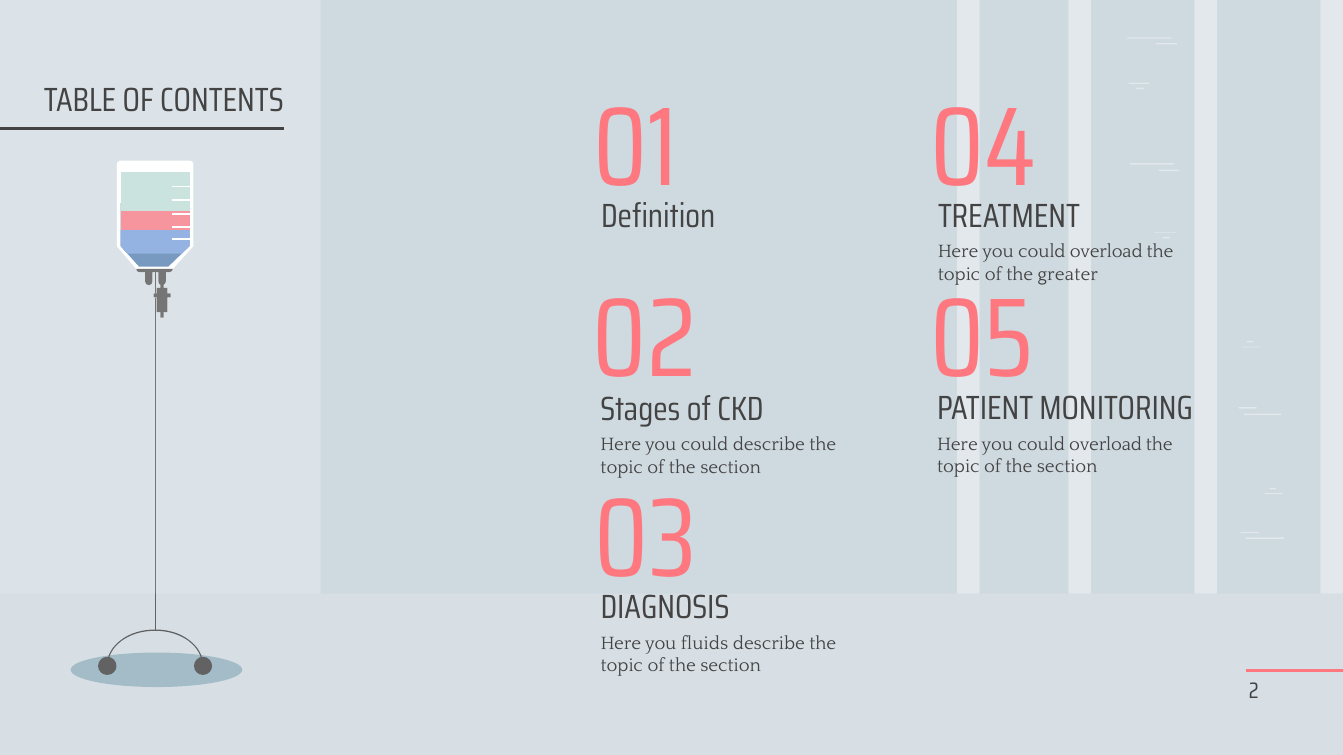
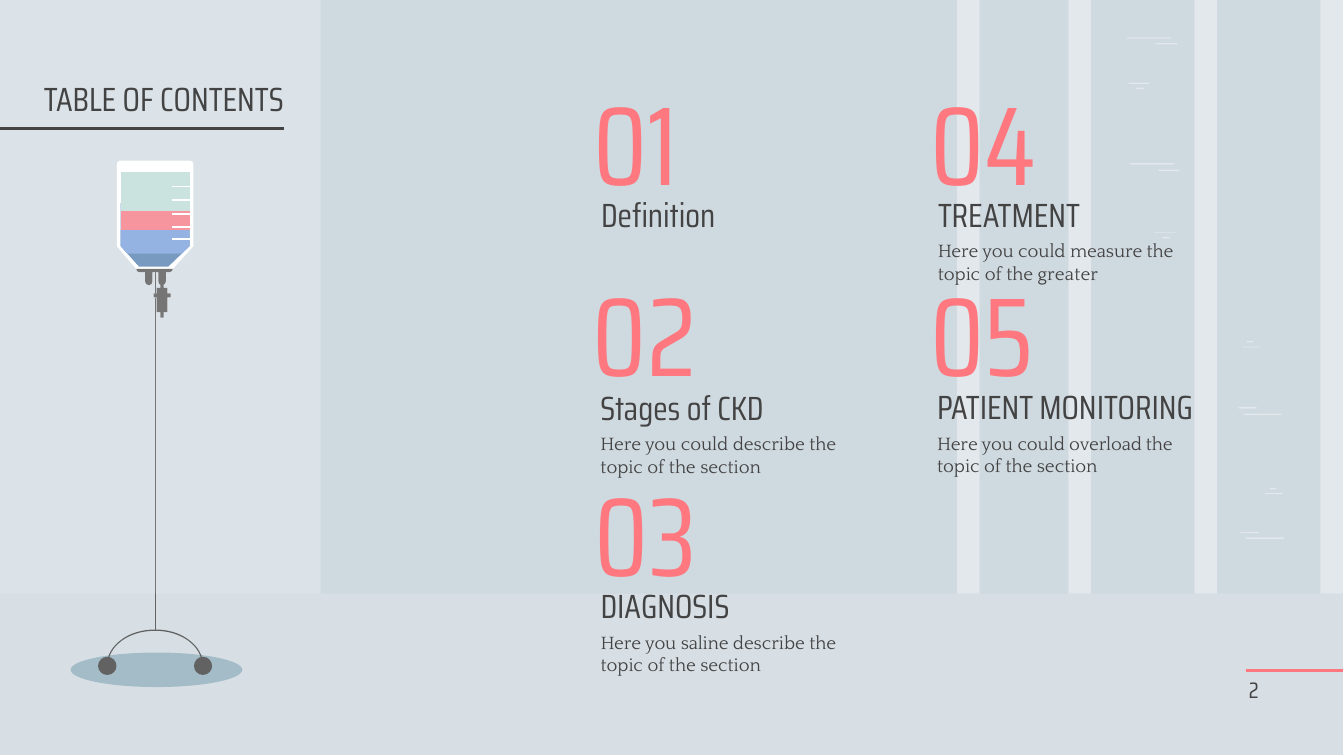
overload: overload -> measure (1106, 252)
fluids: fluids -> saline (705, 643)
